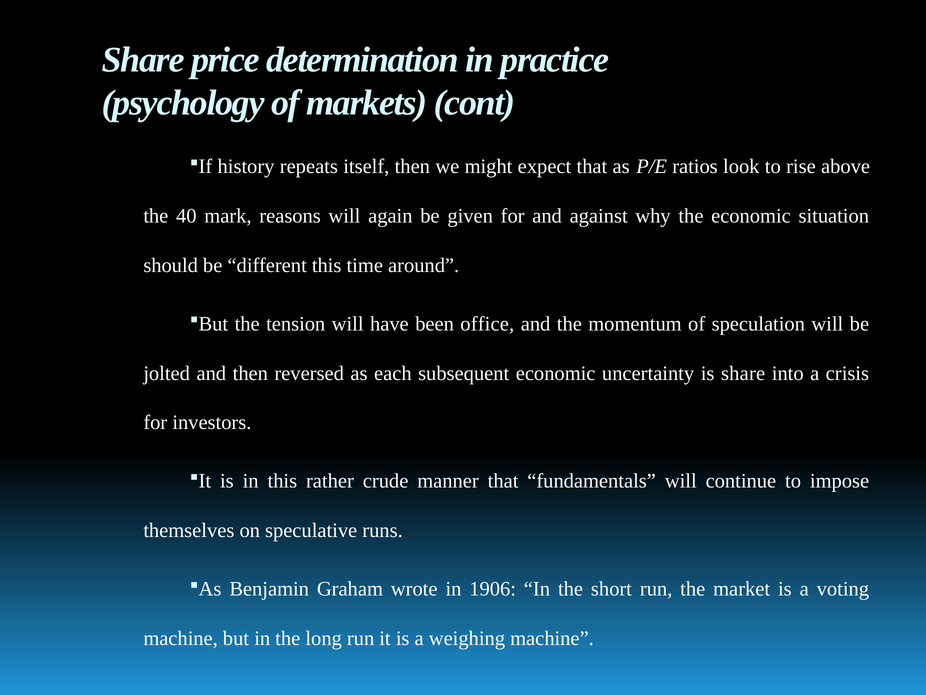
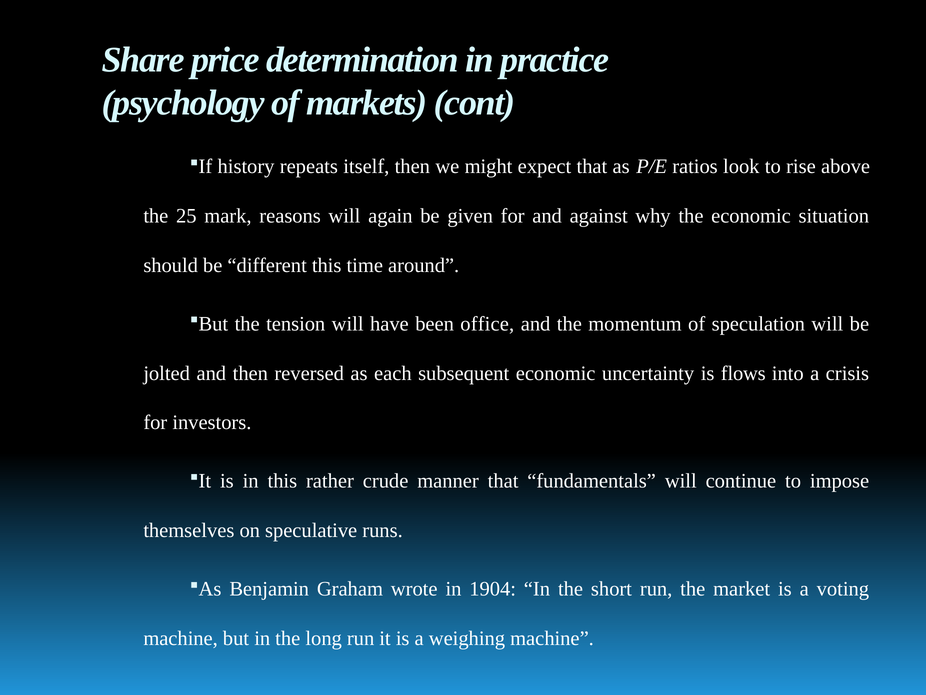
40: 40 -> 25 (186, 216)
is share: share -> flows (743, 373)
1906: 1906 -> 1904 (493, 588)
